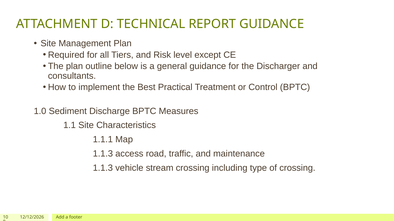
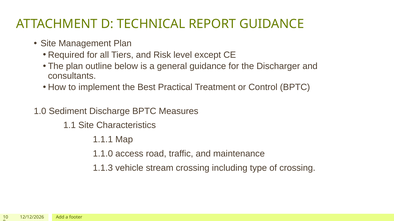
1.1.3: 1.1.3 -> 1.1.0 (103, 154)
